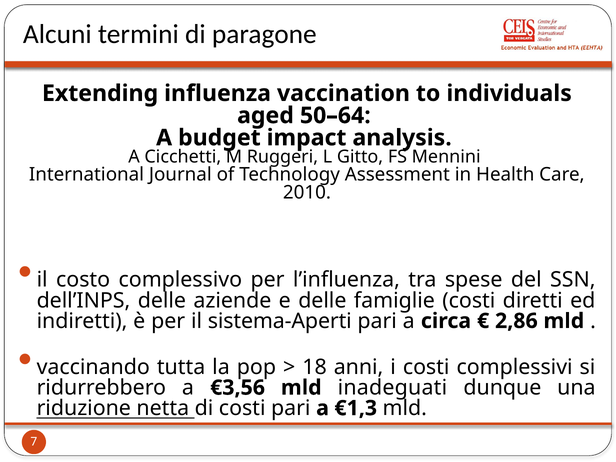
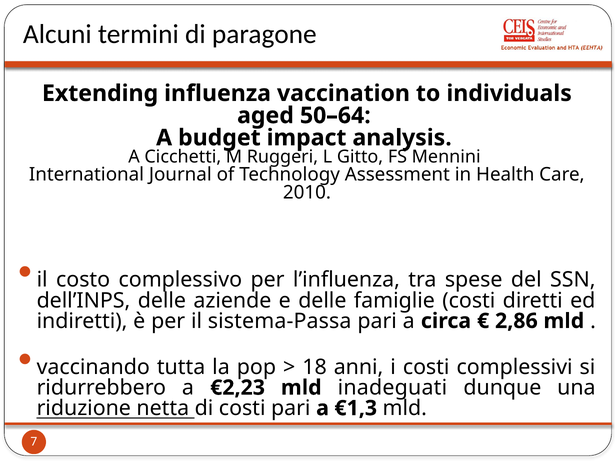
sistema-Aperti: sistema-Aperti -> sistema-Passa (280, 321)
€3,56: €3,56 -> €2,23 (238, 388)
